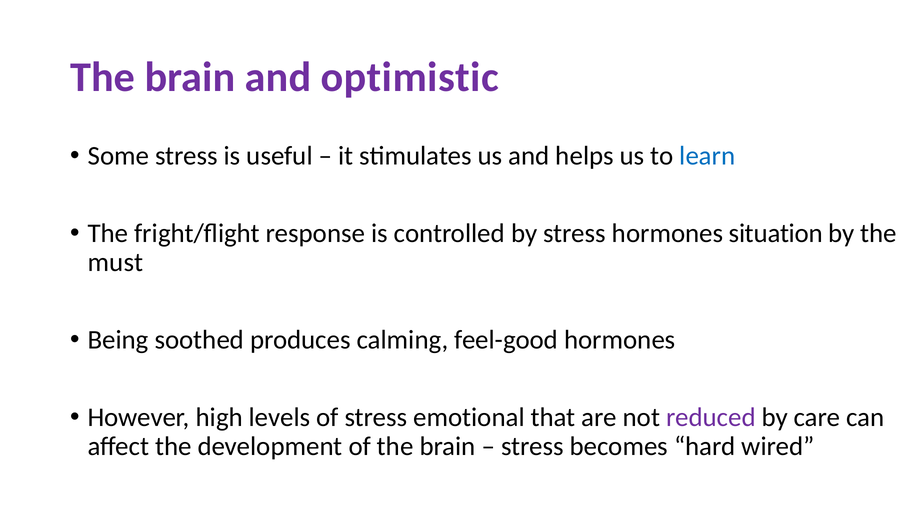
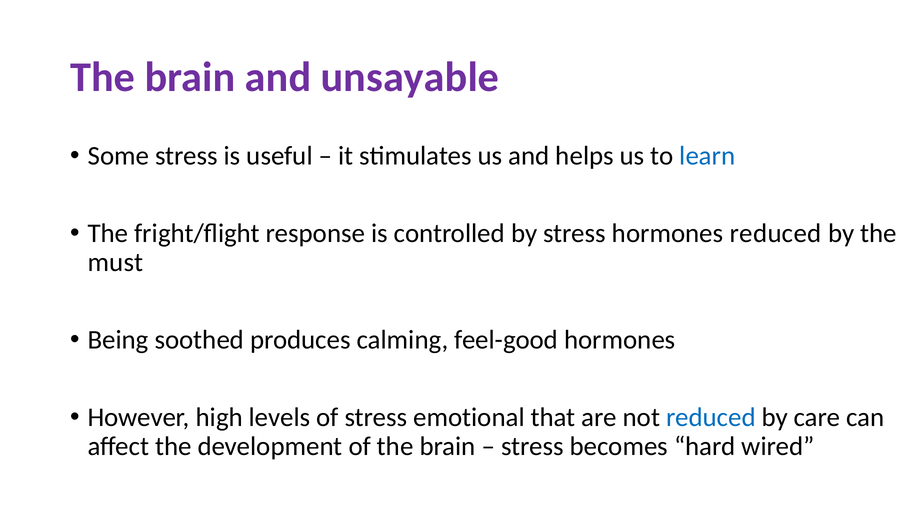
optimistic: optimistic -> unsayable (410, 78)
hormones situation: situation -> reduced (776, 233)
reduced colour: purple -> blue (711, 417)
